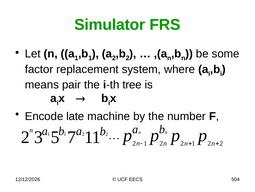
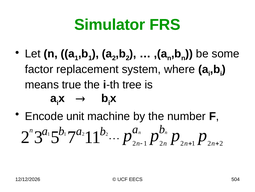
pair: pair -> true (72, 84)
late: late -> unit (75, 116)
